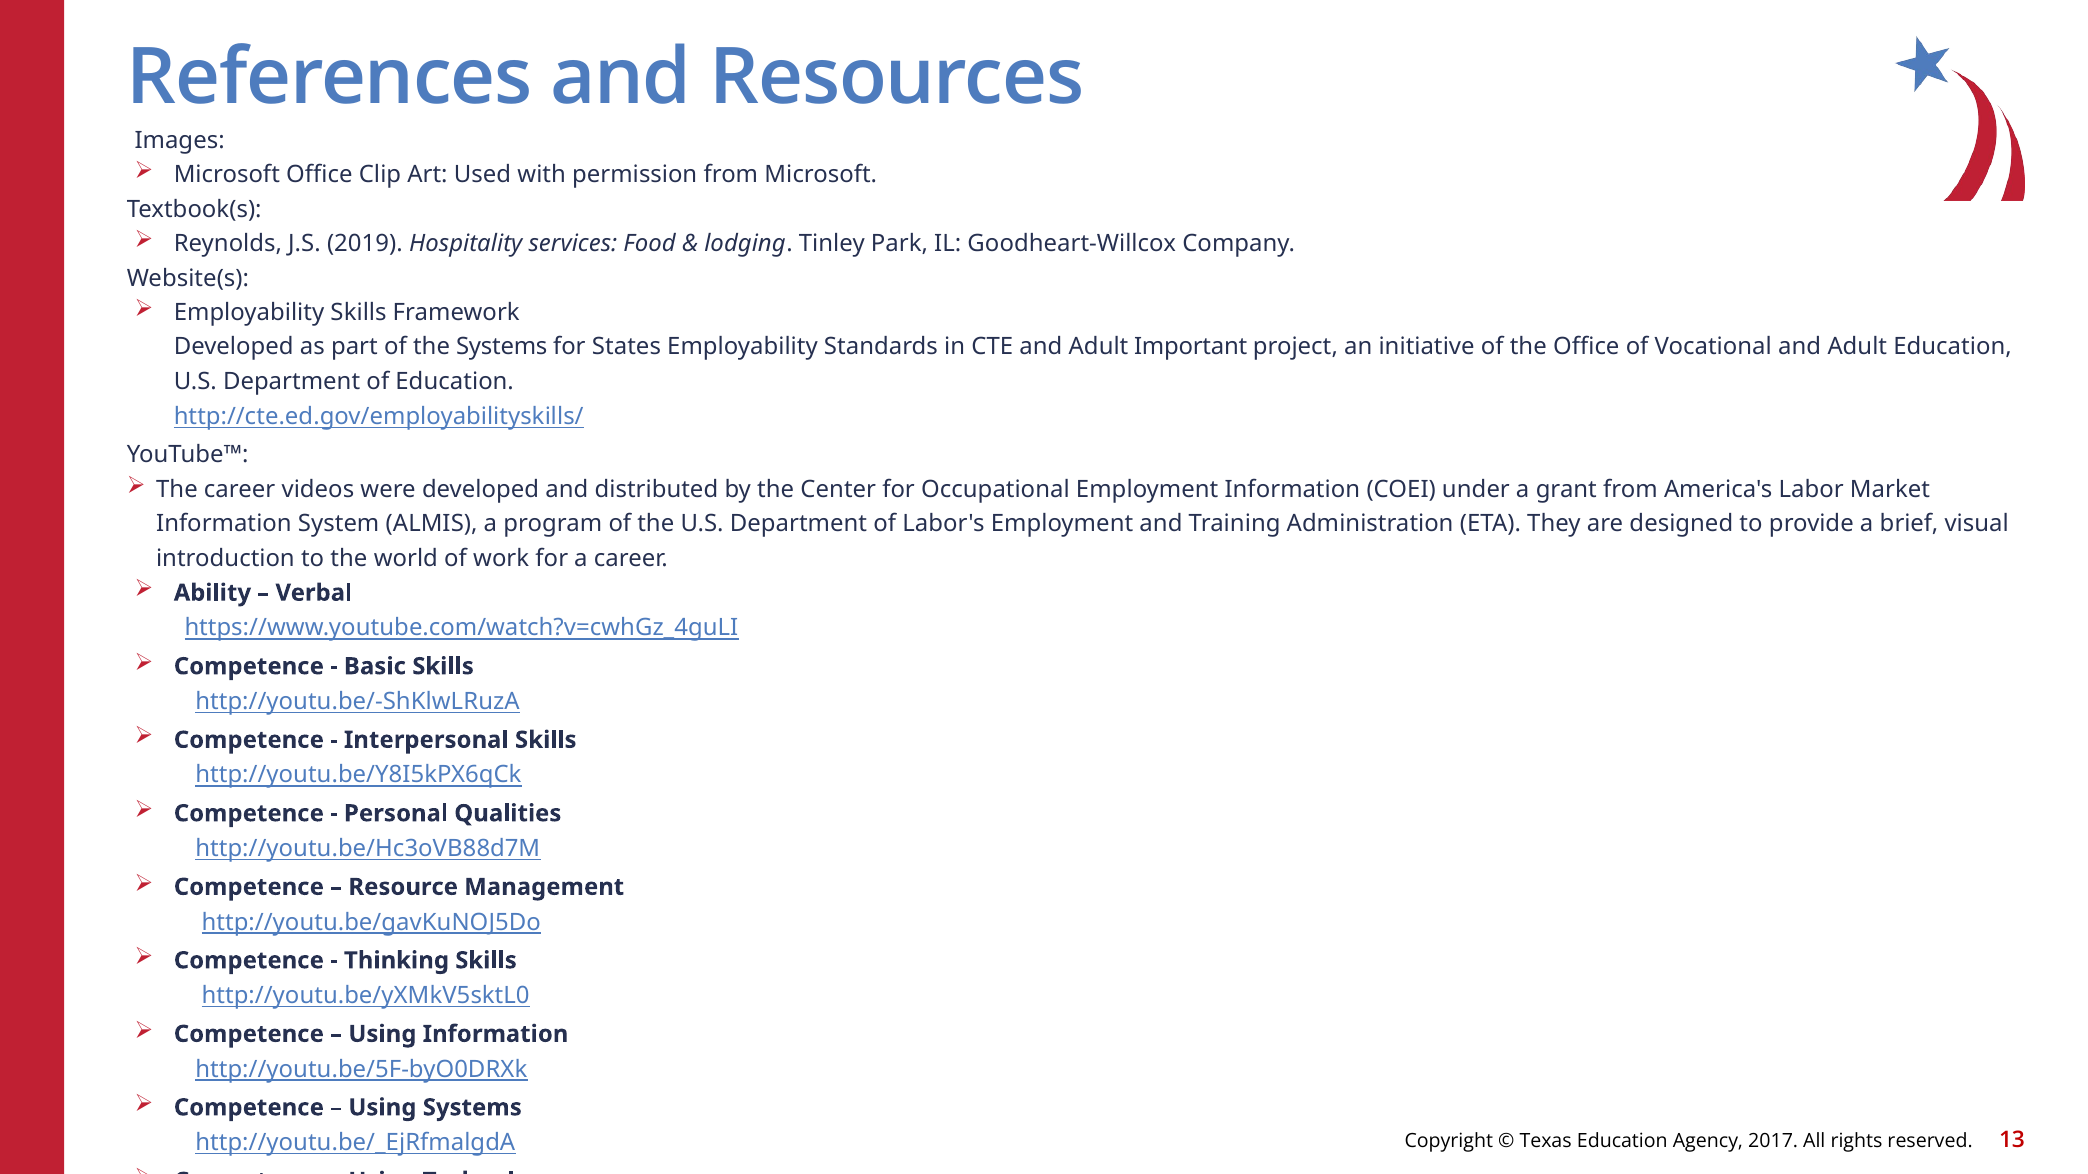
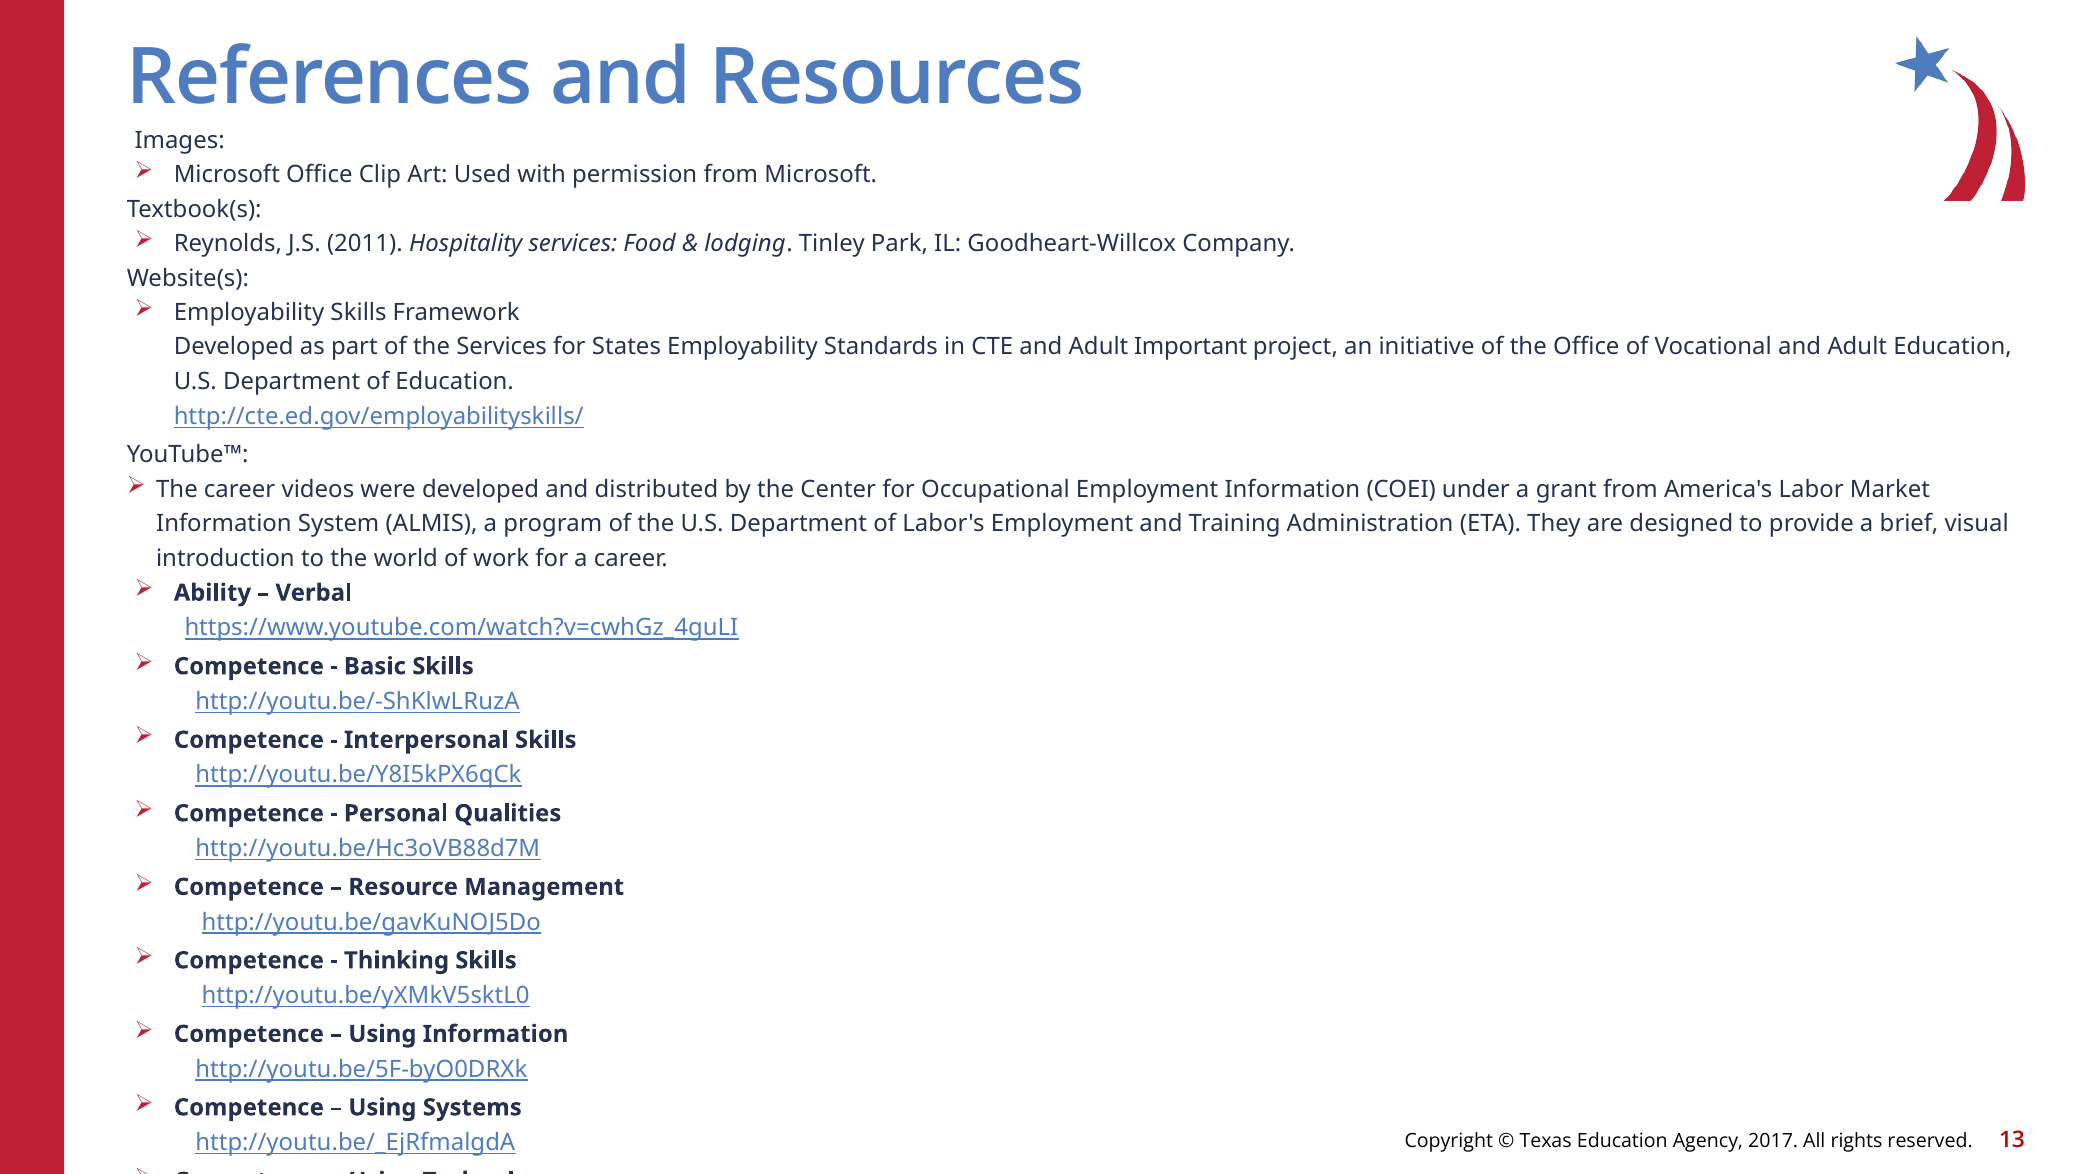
2019: 2019 -> 2011 (365, 244)
the Systems: Systems -> Services (502, 347)
